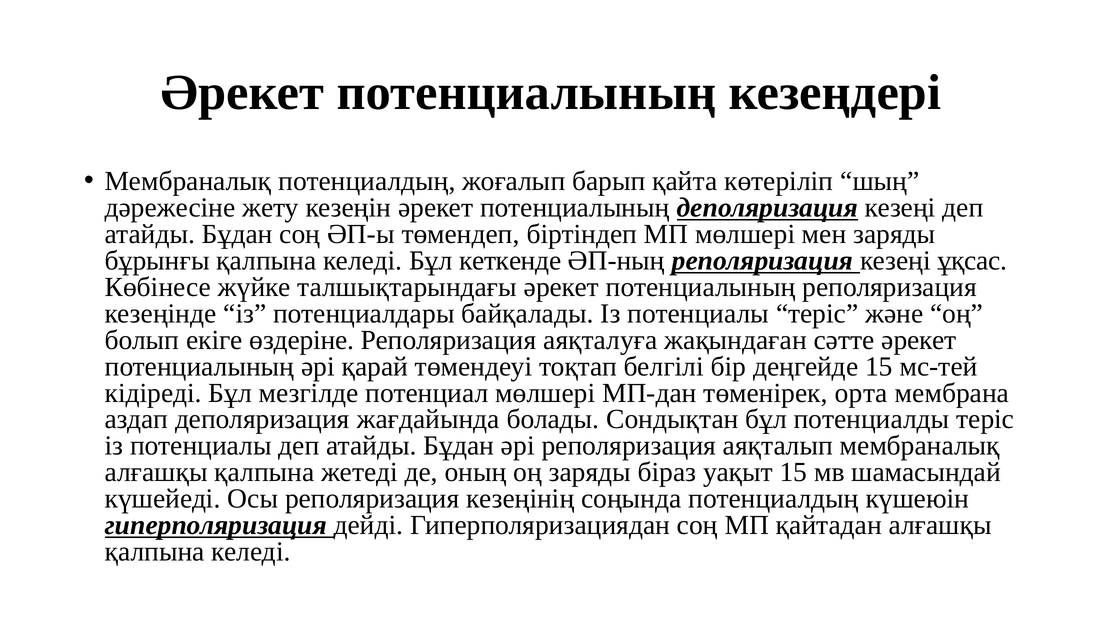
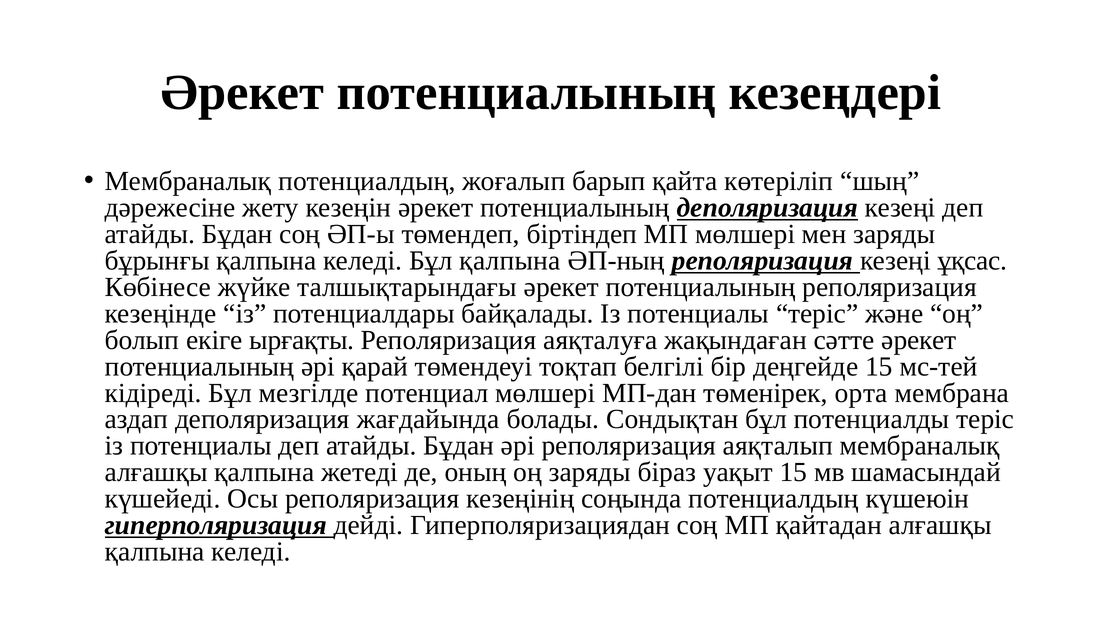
Бұл кеткенде: кеткенде -> қалпына (510, 261)
өздеріне: өздеріне -> ырғақты (302, 340)
